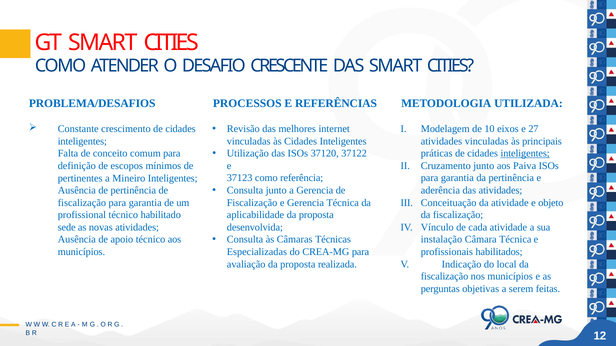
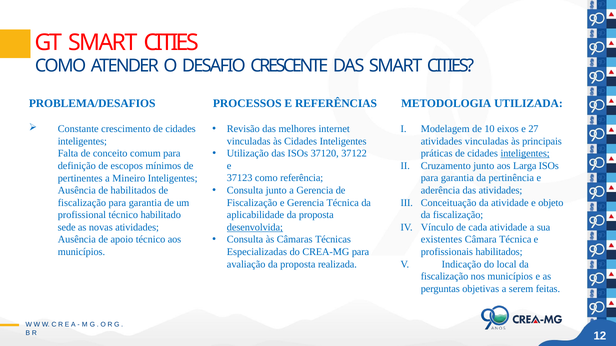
Paiva: Paiva -> Larga (525, 166)
de pertinência: pertinência -> habilitados (133, 191)
desenvolvida underline: none -> present (255, 228)
instalação: instalação -> existentes (441, 240)
